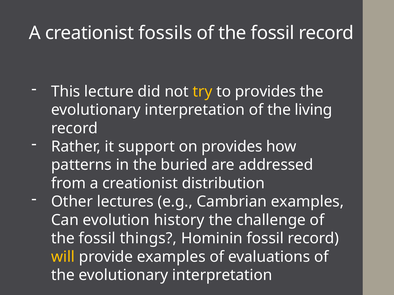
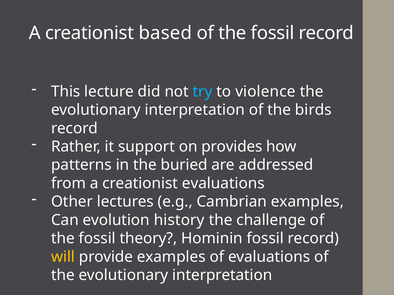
fossils: fossils -> based (165, 33)
try colour: yellow -> light blue (203, 92)
to provides: provides -> violence (265, 92)
living: living -> birds (313, 110)
creationist distribution: distribution -> evaluations (223, 184)
things: things -> theory (148, 239)
